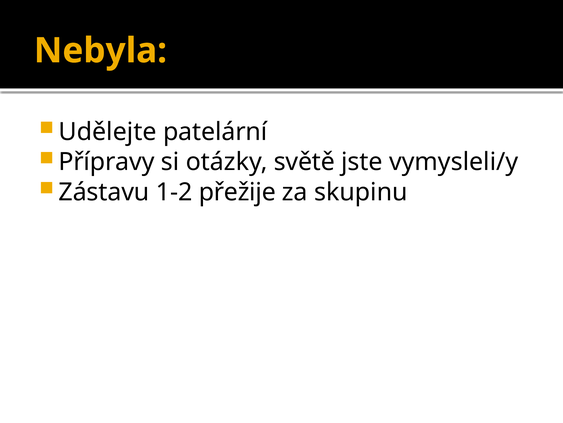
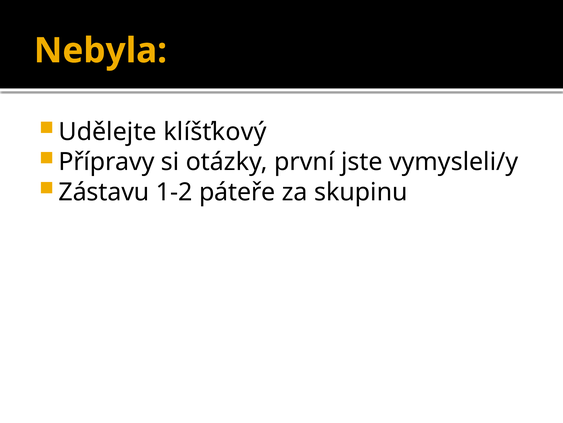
patelární: patelární -> klíšťkový (215, 132)
světě: světě -> první (304, 162)
přežije: přežije -> páteře (237, 192)
